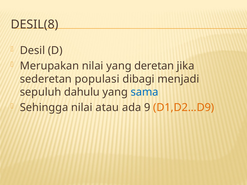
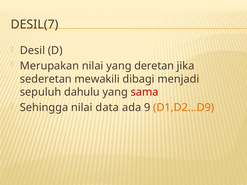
DESIL(8: DESIL(8 -> DESIL(7 (35, 25)
populasi: populasi -> mewakili (97, 79)
sama colour: blue -> red (145, 92)
atau: atau -> data (107, 108)
